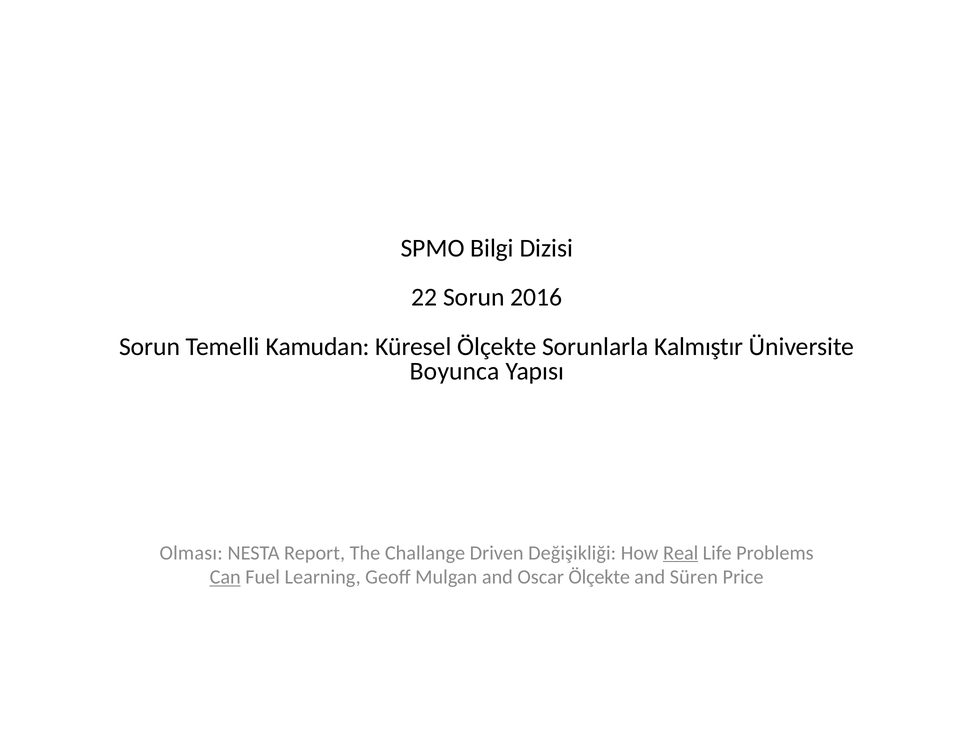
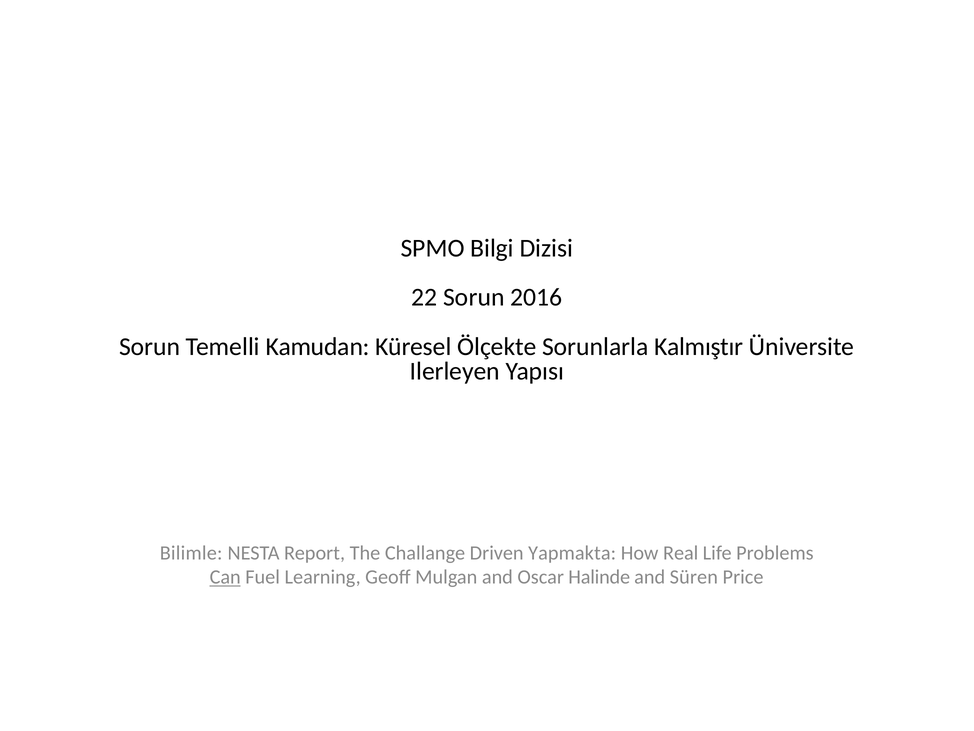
Boyunca: Boyunca -> Ilerleyen (455, 371)
Olması: Olması -> Bilimle (191, 552)
Değişikliği: Değişikliği -> Yapmakta (572, 552)
Real underline: present -> none (681, 552)
Oscar Ölçekte: Ölçekte -> Halinde (599, 577)
